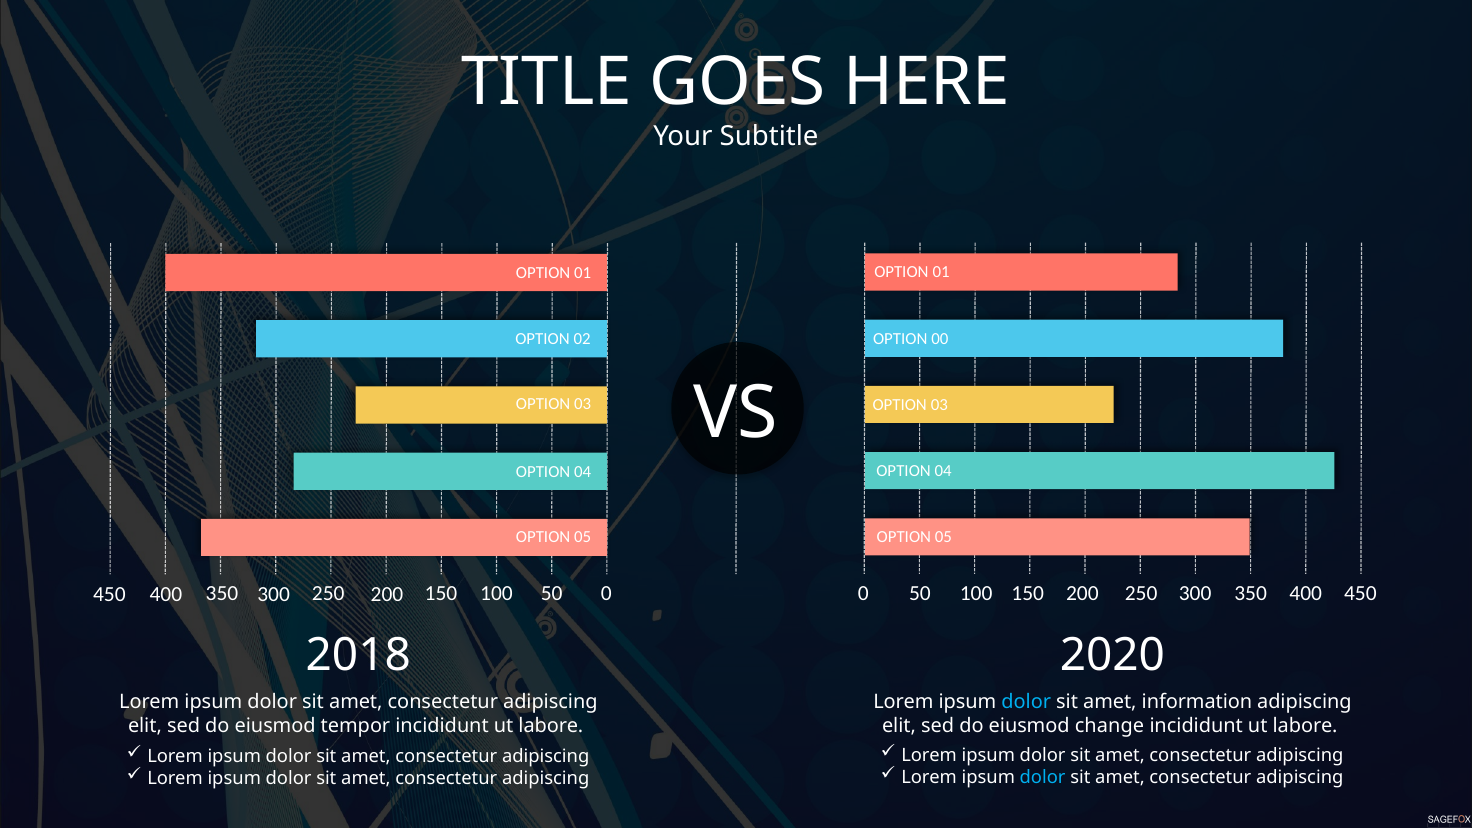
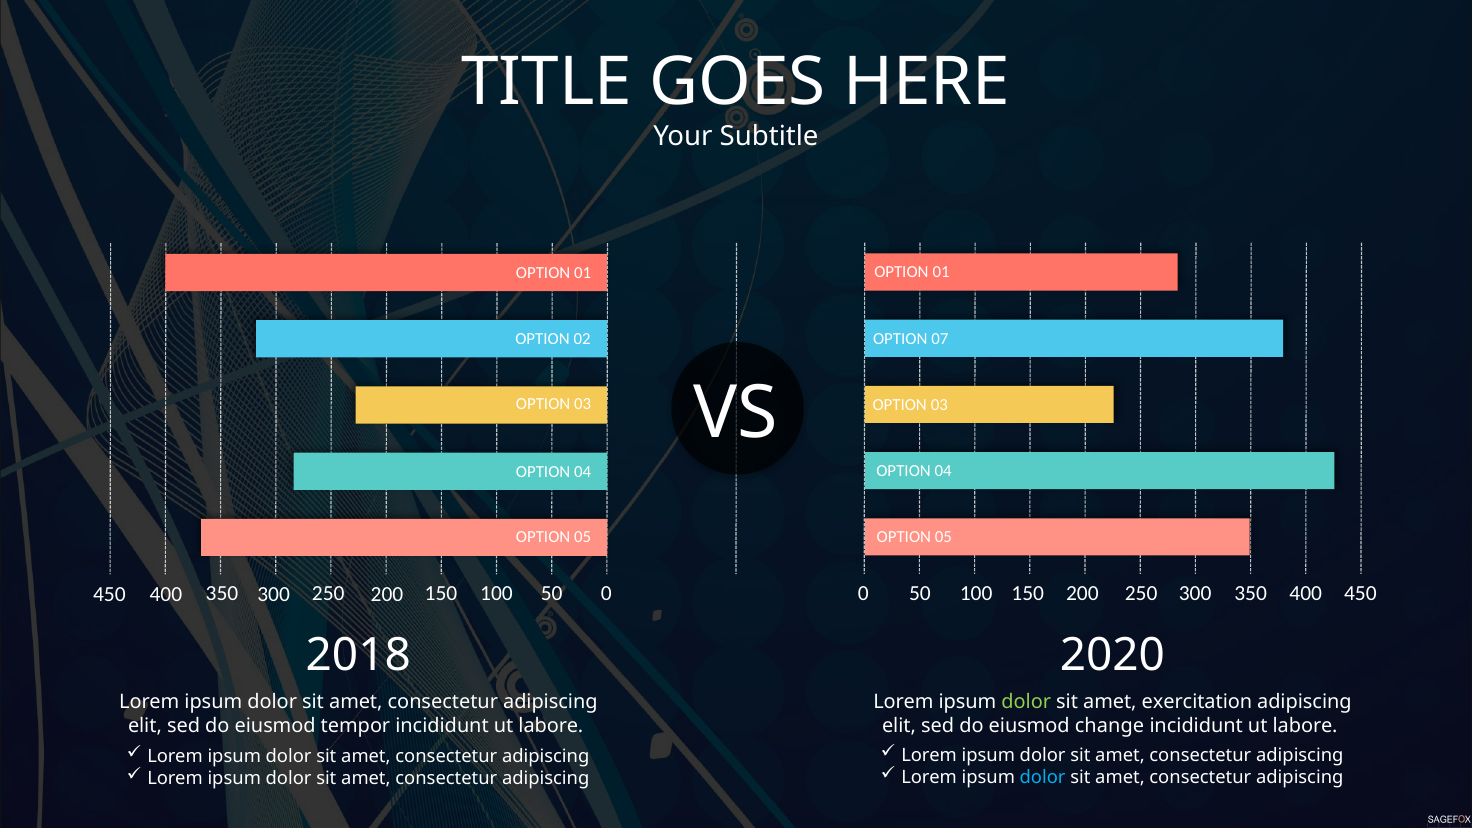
00: 00 -> 07 (940, 339)
dolor colour: light blue -> light green (1026, 702)
information: information -> exercitation (1197, 702)
